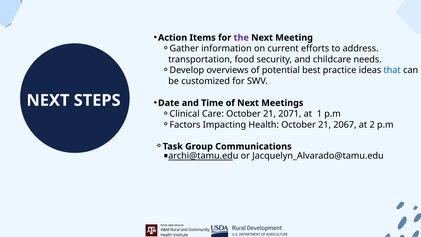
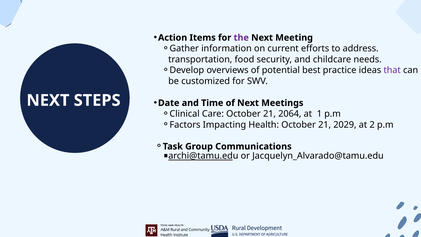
that colour: blue -> purple (392, 70)
2071: 2071 -> 2064 (290, 114)
2067: 2067 -> 2029 (345, 125)
